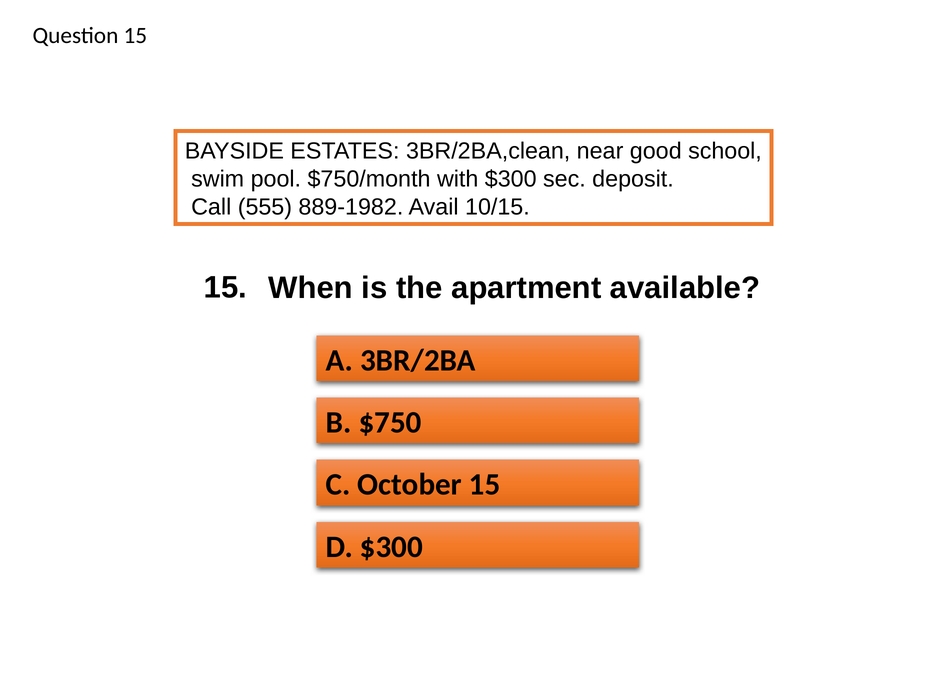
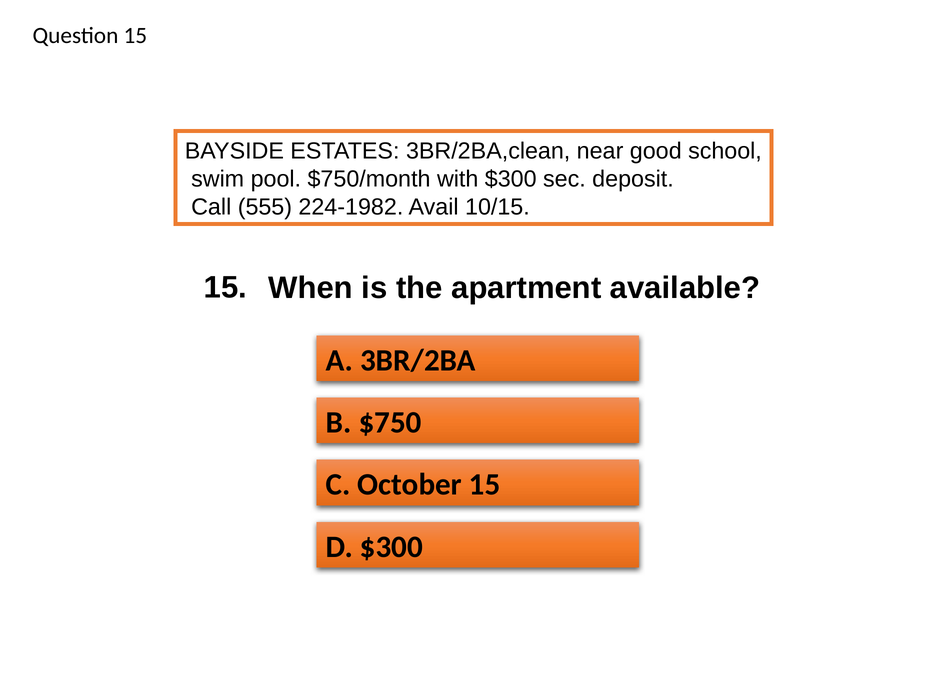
889-1982: 889-1982 -> 224-1982 (351, 207)
